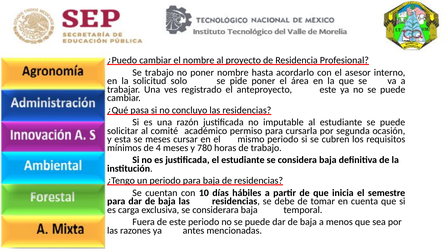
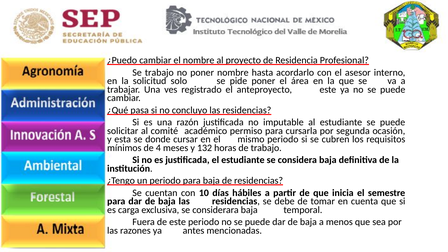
se meses: meses -> donde (158, 139)
780: 780 -> 132 (205, 148)
